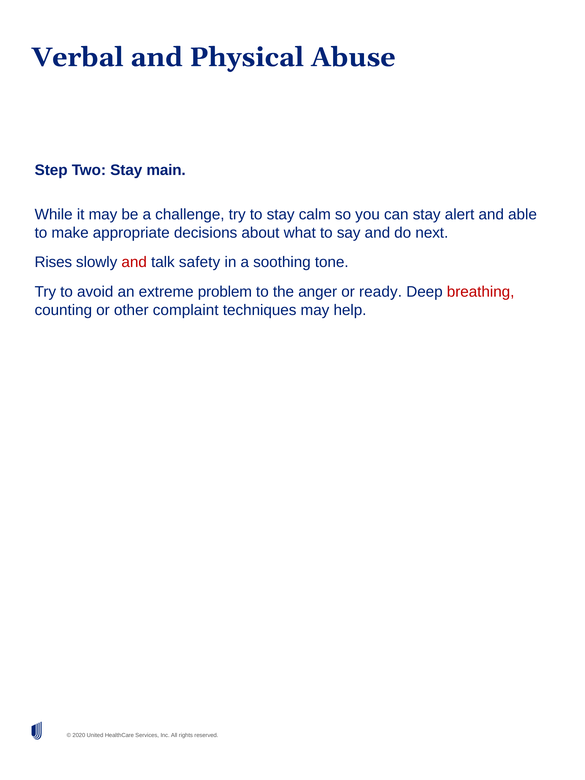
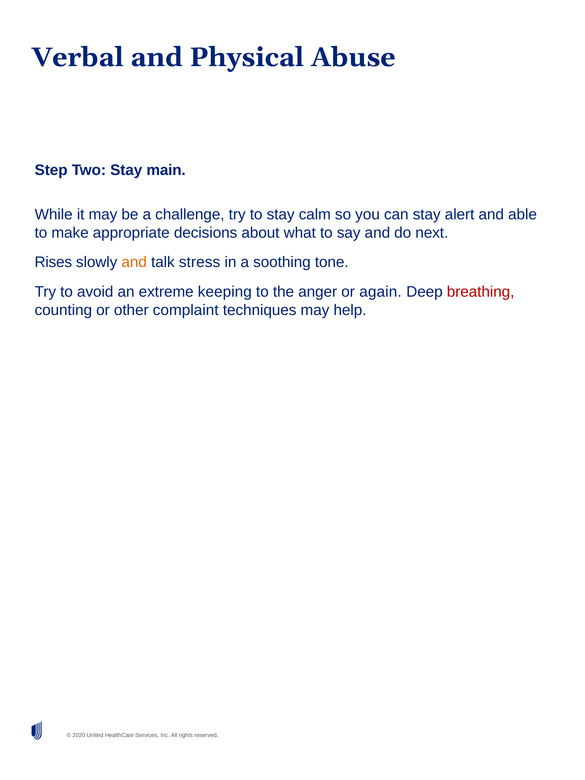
and colour: red -> orange (134, 262)
safety: safety -> stress (200, 262)
problem: problem -> keeping (225, 292)
ready: ready -> again (380, 292)
